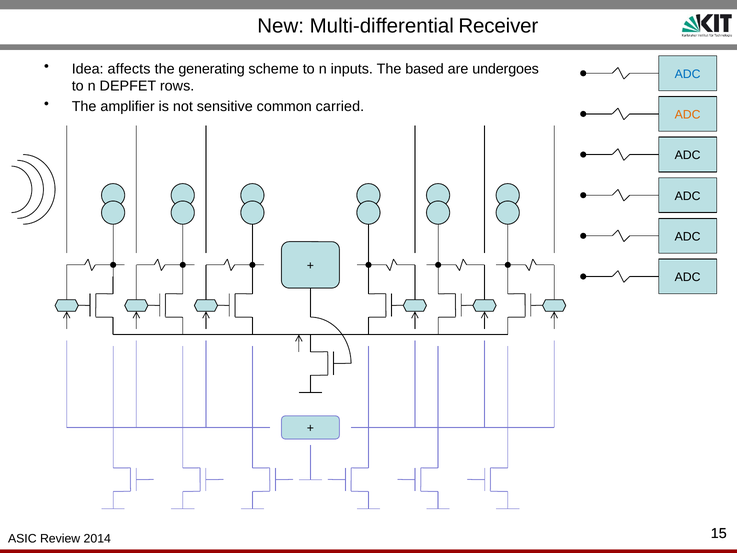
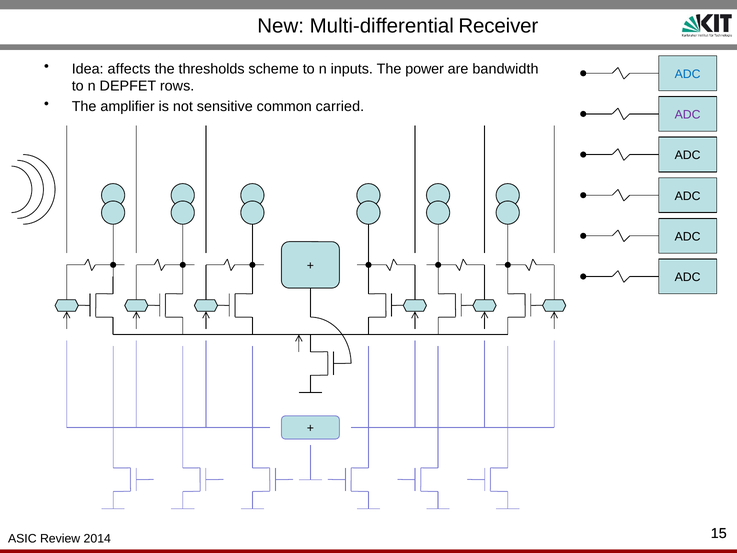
generating: generating -> thresholds (212, 69)
based: based -> power (425, 69)
undergoes: undergoes -> bandwidth (505, 69)
ADC colour: orange -> purple (688, 115)
